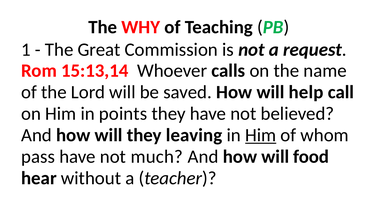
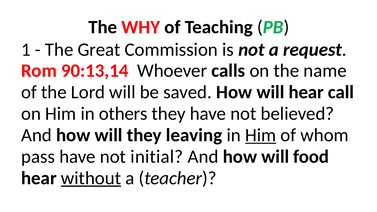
15:13,14: 15:13,14 -> 90:13,14 (95, 71)
will help: help -> hear (306, 92)
points: points -> others (123, 114)
much: much -> initial (157, 157)
without underline: none -> present (91, 178)
